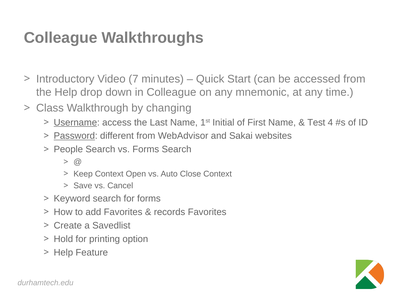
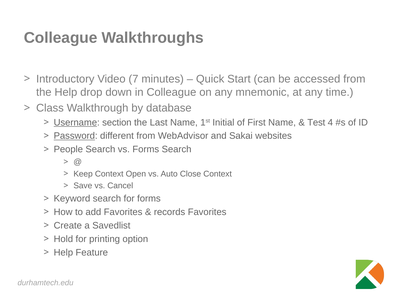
changing: changing -> database (169, 108)
access: access -> section (117, 122)
